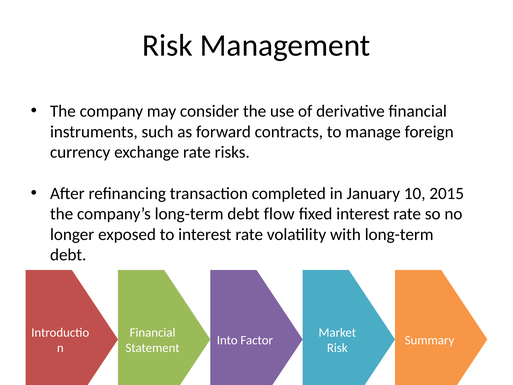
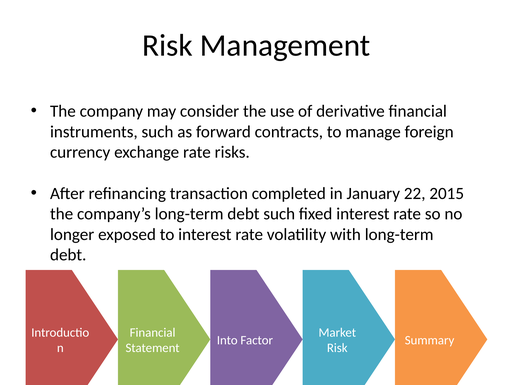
10: 10 -> 22 (415, 193)
debt flow: flow -> such (279, 214)
